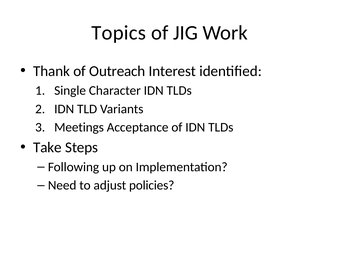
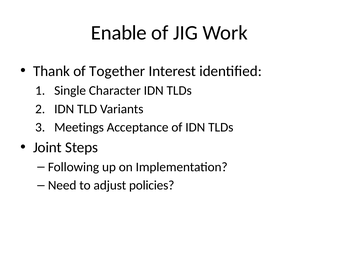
Topics: Topics -> Enable (119, 33)
Outreach: Outreach -> Together (117, 71)
Take: Take -> Joint (47, 148)
